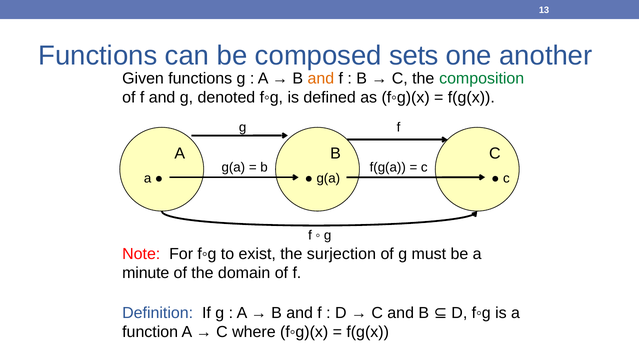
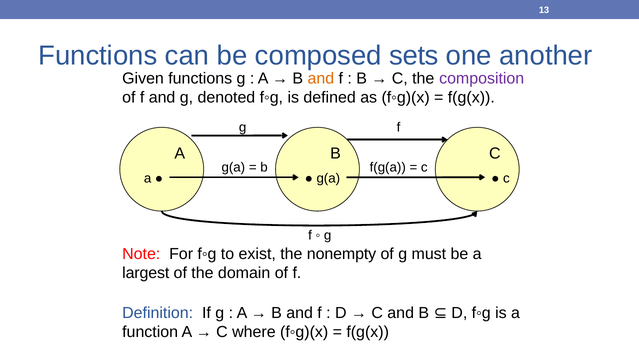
composition colour: green -> purple (482, 79)
surjection: surjection -> nonempty (342, 254)
minute: minute -> largest (146, 273)
